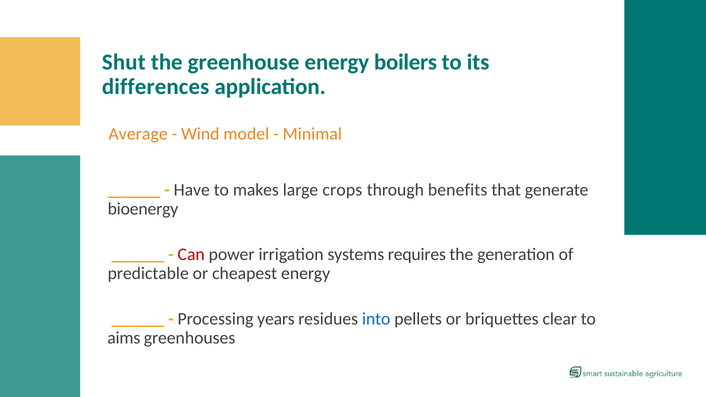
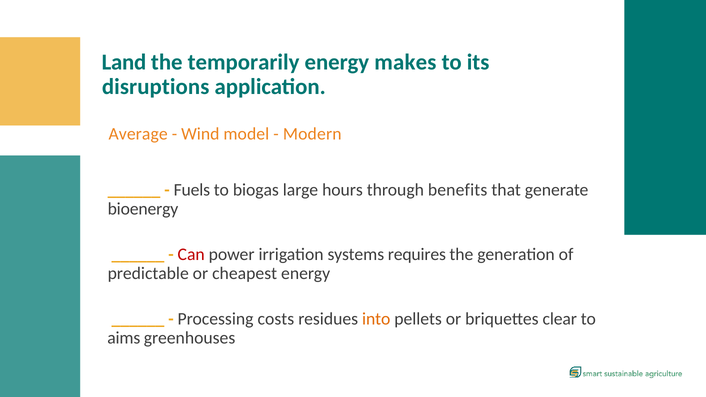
Shut: Shut -> Land (124, 62)
greenhouse: greenhouse -> temporarily (244, 62)
boilers: boilers -> makes (405, 62)
differences: differences -> disruptions (156, 87)
Minimal: Minimal -> Modern (312, 134)
Have: Have -> Fuels (192, 190)
makes: makes -> biogas (256, 190)
crops: crops -> hours (342, 190)
years: years -> costs (276, 319)
into colour: blue -> orange (376, 319)
